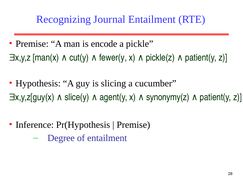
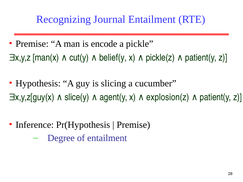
fewer(y: fewer(y -> belief(y (113, 58)
synonymy(z: synonymy(z -> explosion(z (168, 97)
